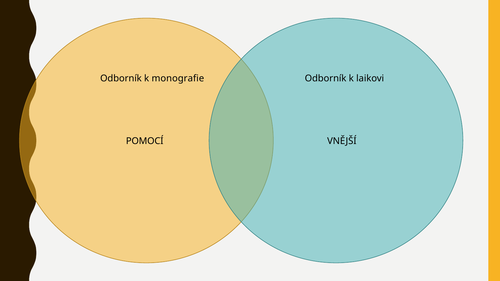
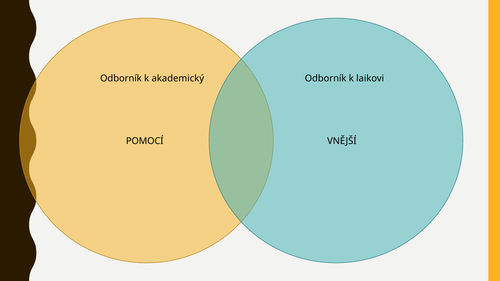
monografie: monografie -> akademický (178, 78)
